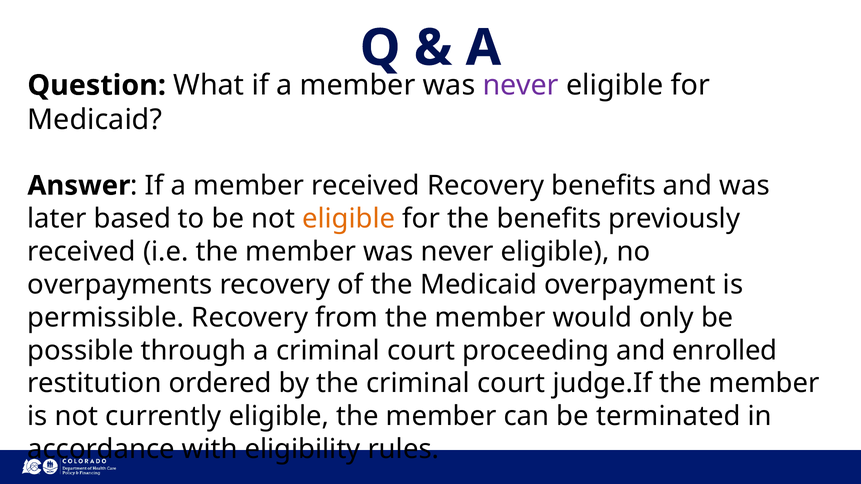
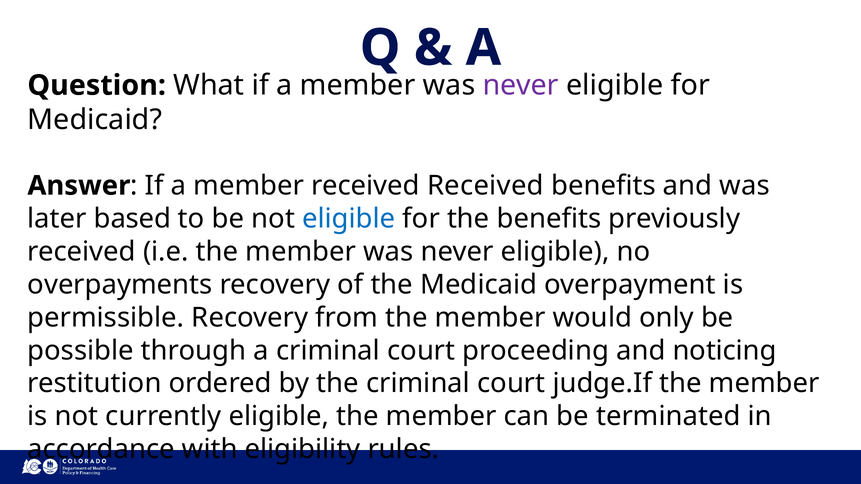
received Recovery: Recovery -> Received (485, 186)
eligible colour: orange -> blue (349, 219)
enrolled: enrolled -> noticing (725, 351)
